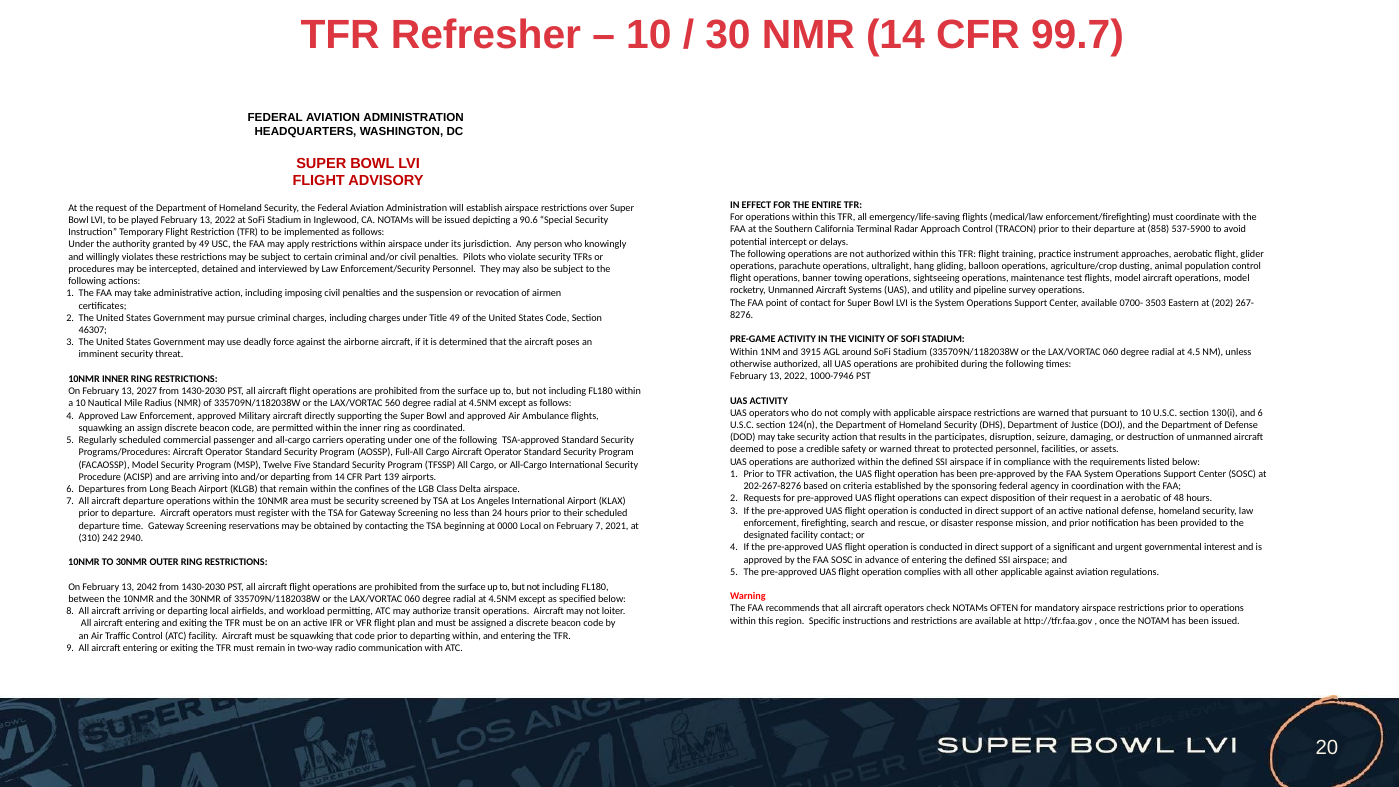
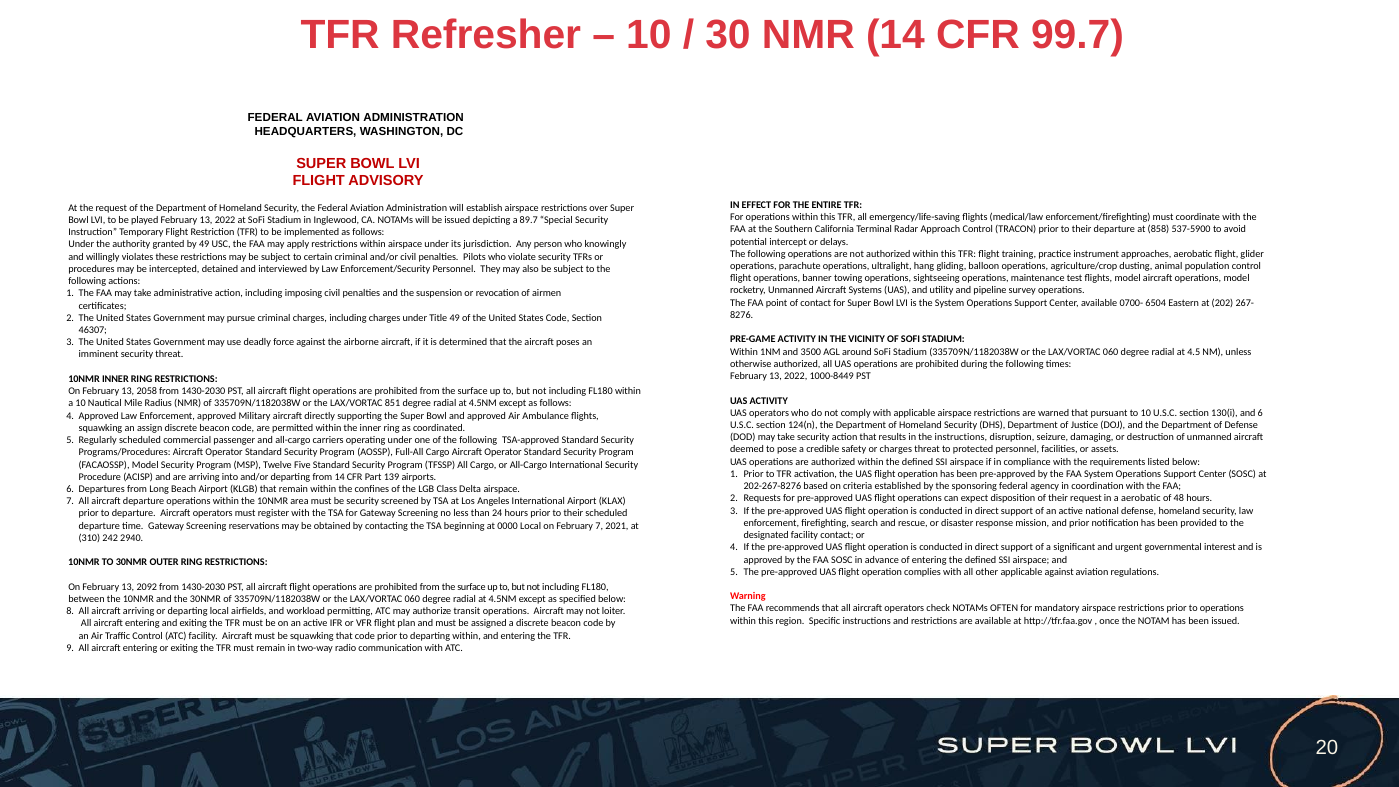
90.6: 90.6 -> 89.7 (529, 220)
3503: 3503 -> 6504 (1156, 303)
3915: 3915 -> 3500 (811, 352)
1000-7946: 1000-7946 -> 1000-8449 (832, 376)
2027: 2027 -> 2058 (147, 391)
560: 560 -> 851 (393, 403)
the participates: participates -> instructions (961, 437)
or warned: warned -> charges (896, 450)
2042: 2042 -> 2092 (147, 587)
